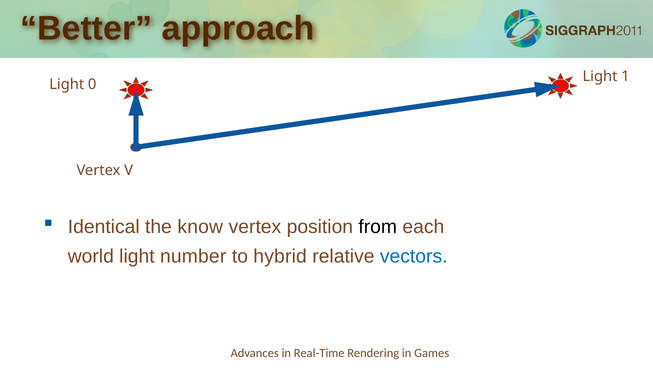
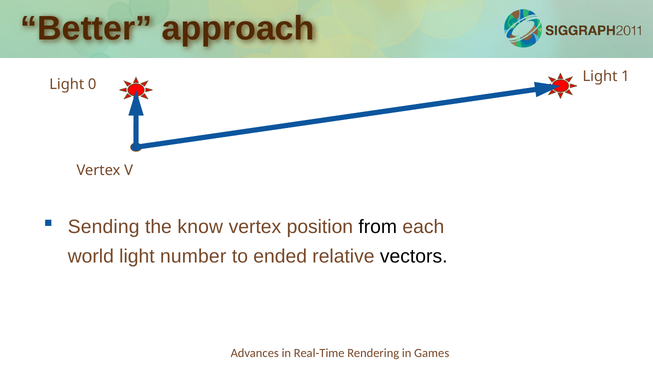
Identical: Identical -> Sending (104, 227)
hybrid: hybrid -> ended (280, 256)
vectors colour: blue -> black (414, 256)
